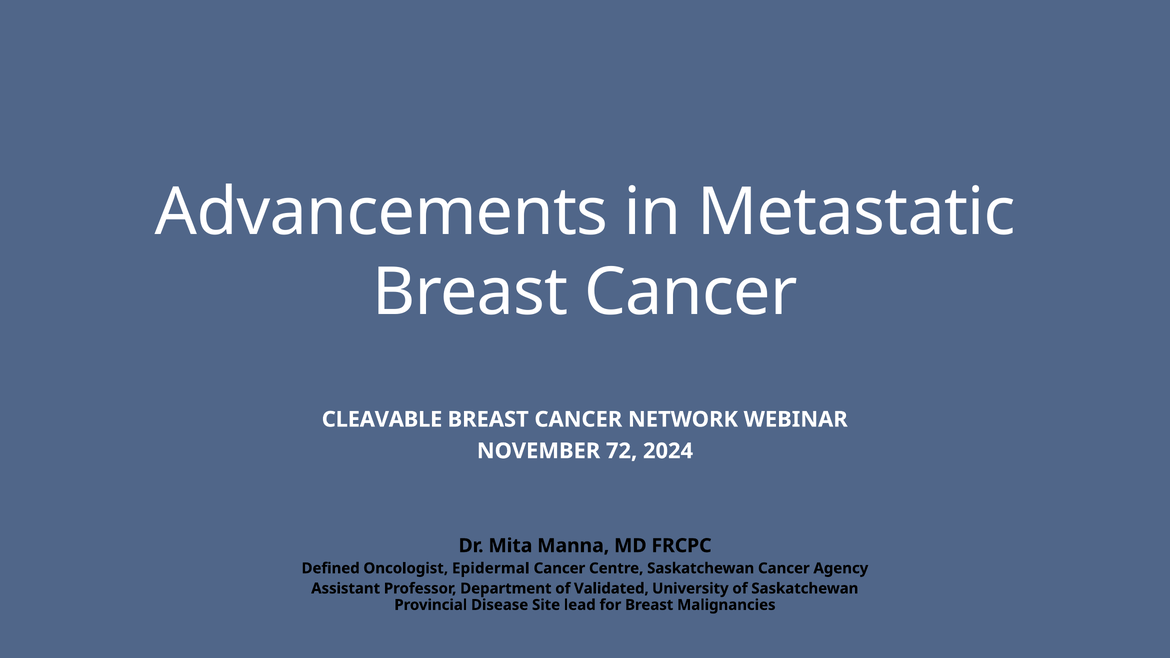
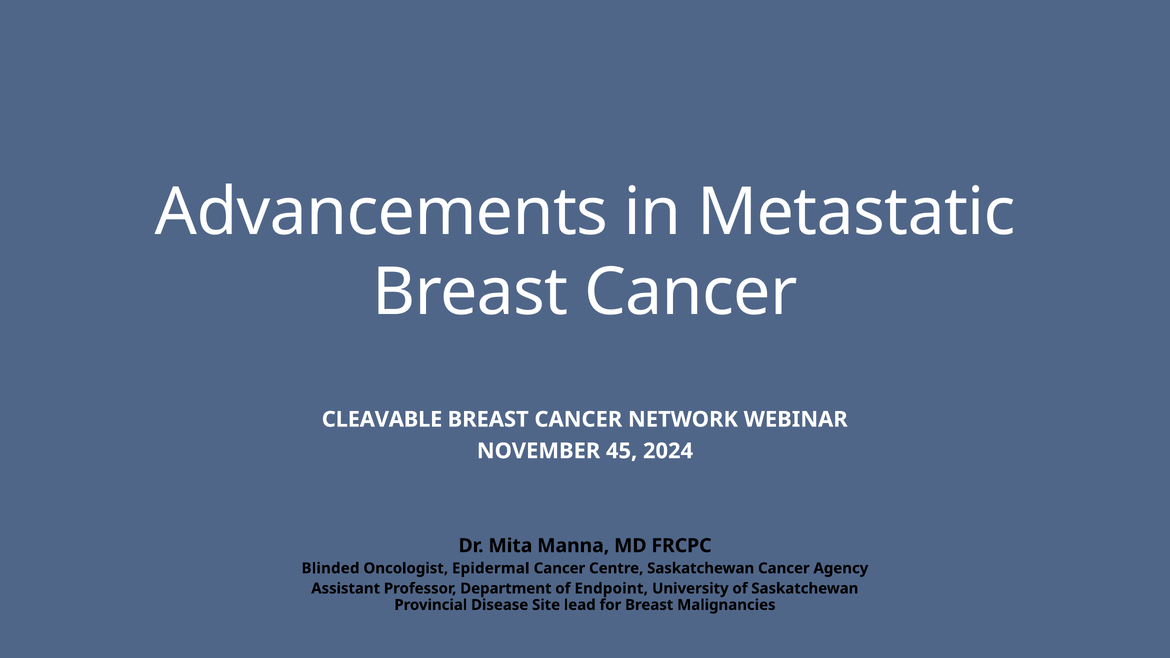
72: 72 -> 45 (622, 451)
Defined: Defined -> Blinded (330, 568)
Validated: Validated -> Endpoint (611, 589)
